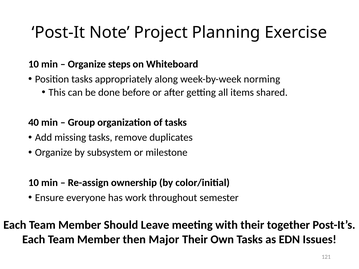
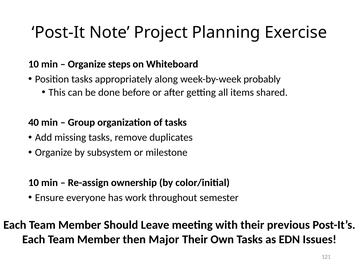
norming: norming -> probably (262, 79)
together: together -> previous (288, 225)
